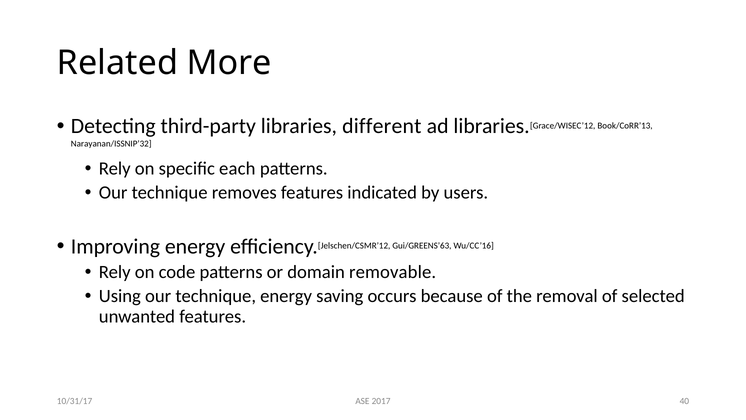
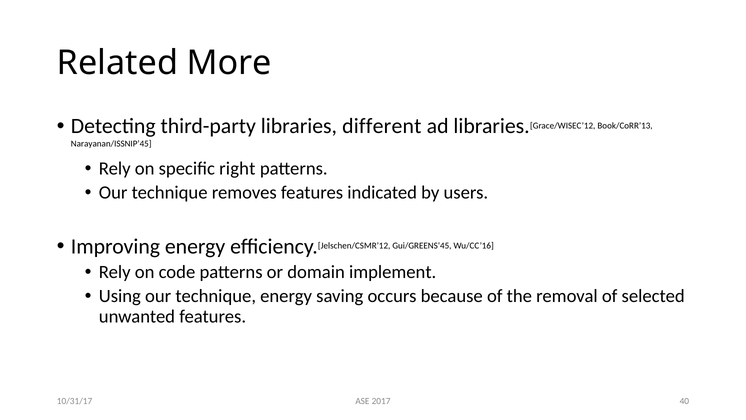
Narayanan/ISSNIP’32: Narayanan/ISSNIP’32 -> Narayanan/ISSNIP’45 (111, 144)
each: each -> right (237, 169)
Gui/GREENS’63: Gui/GREENS’63 -> Gui/GREENS’45 (422, 246)
removable: removable -> implement (393, 272)
